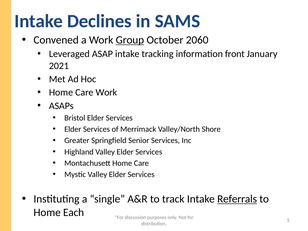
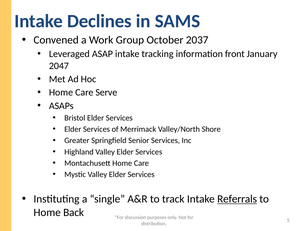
Group underline: present -> none (130, 40)
2060: 2060 -> 2037 (197, 40)
2021: 2021 -> 2047 (59, 66)
Care Work: Work -> Serve (106, 92)
Each: Each -> Back (74, 212)
